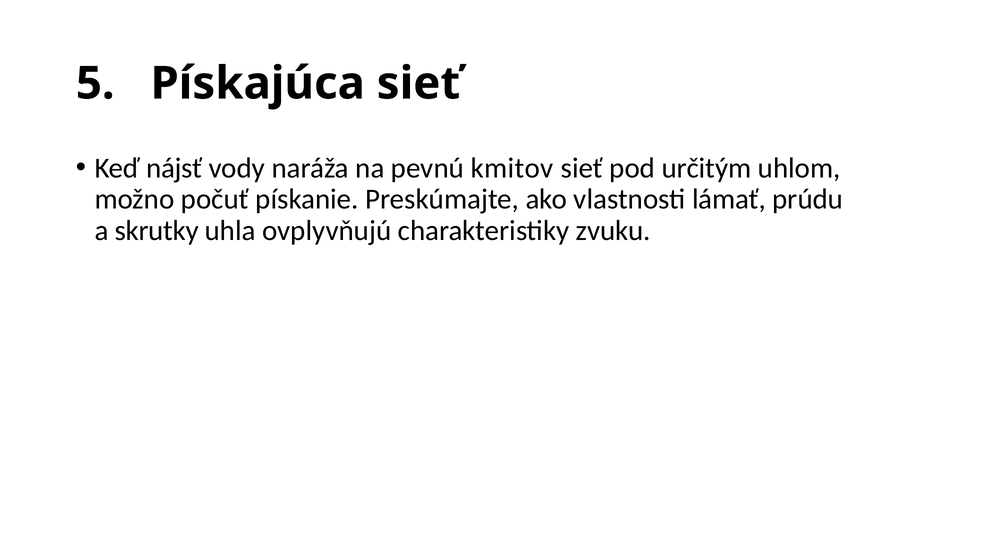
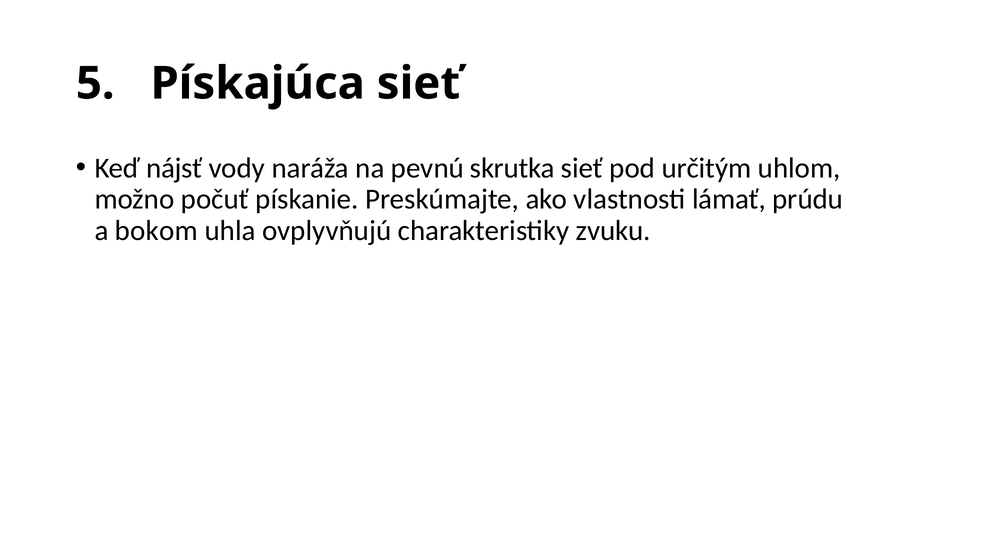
kmitov: kmitov -> skrutka (512, 168)
skrutky: skrutky -> bokom (156, 231)
